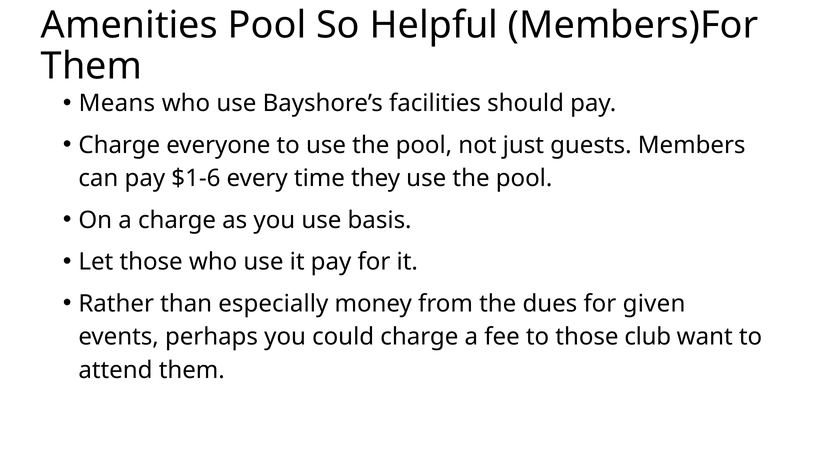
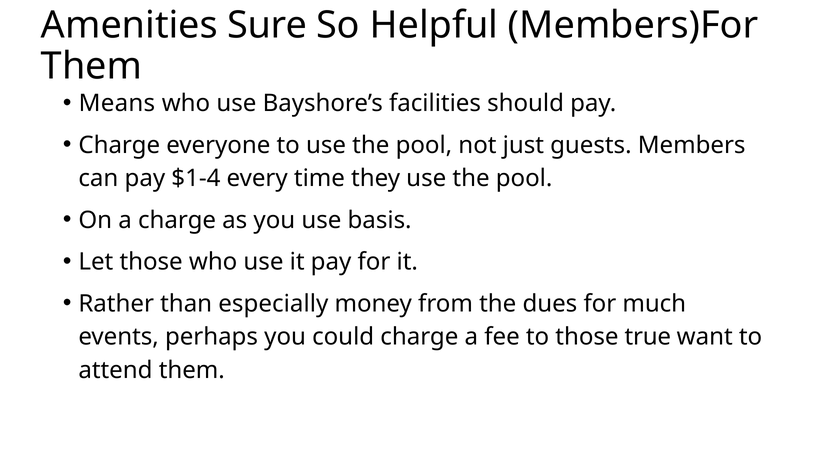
Amenities Pool: Pool -> Sure (267, 25)
$1-6: $1-6 -> $1-4 (196, 178)
given: given -> much (654, 304)
club: club -> true (648, 337)
